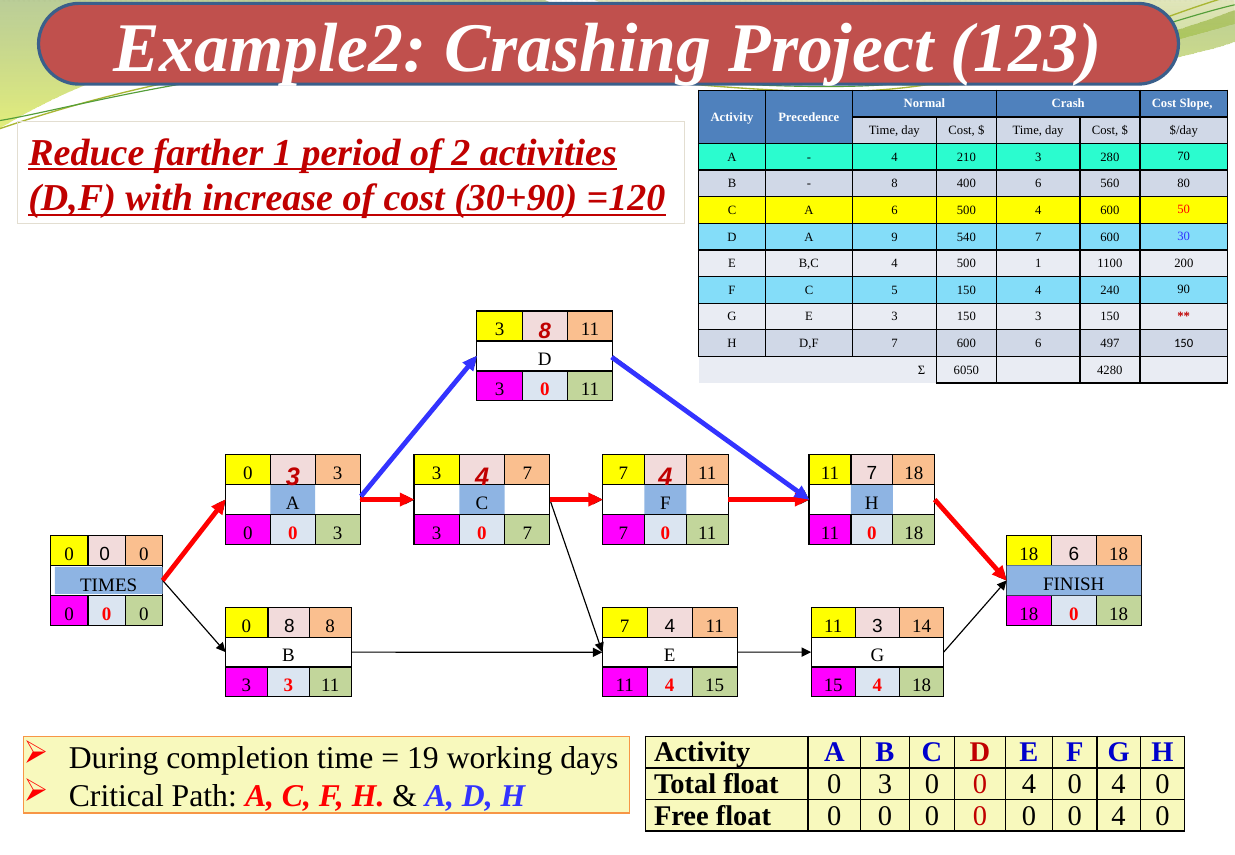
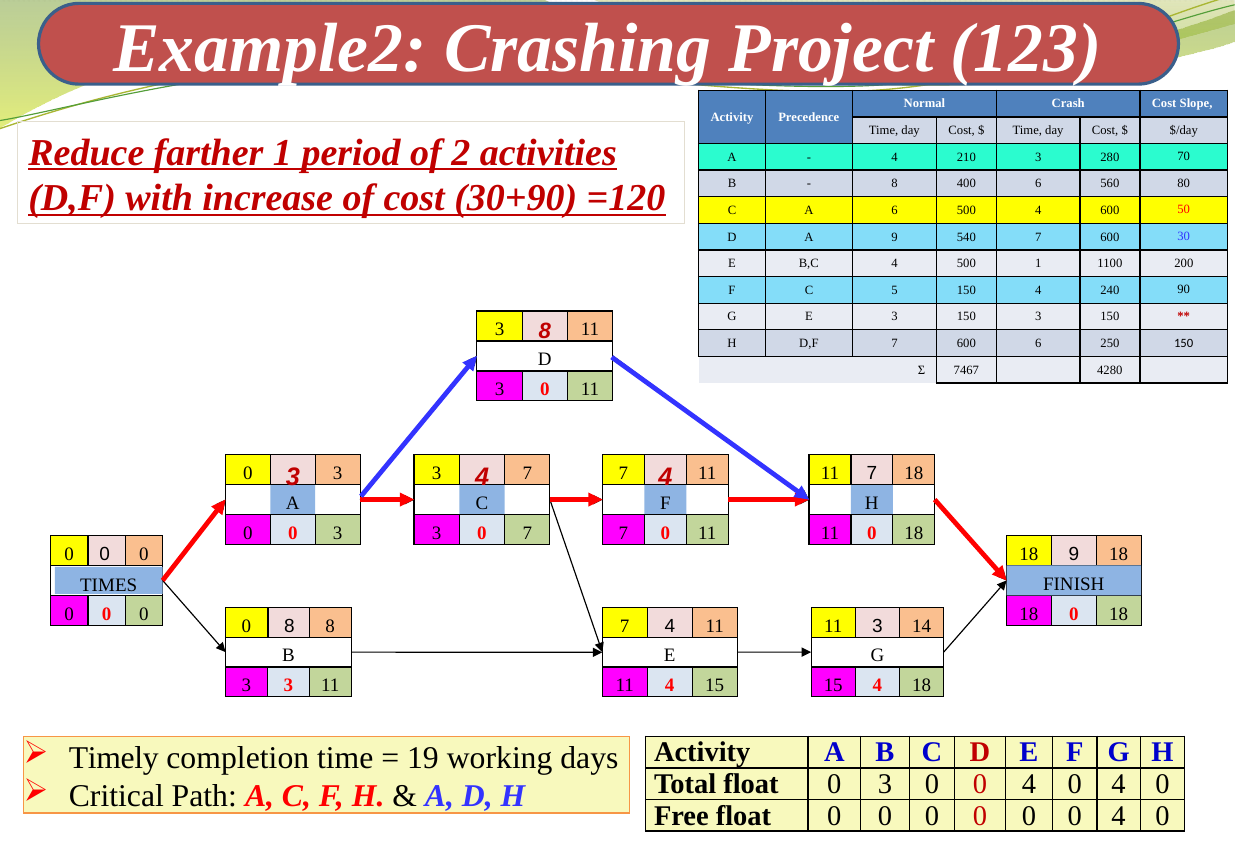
497: 497 -> 250 (1110, 343)
6050: 6050 -> 7467 (966, 370)
18 6: 6 -> 9 (1074, 554)
During: During -> Timely (114, 758)
